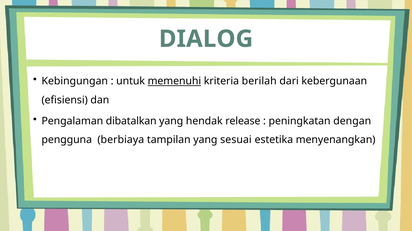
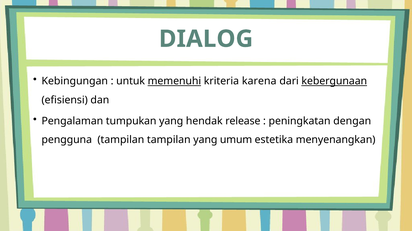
berilah: berilah -> karena (259, 81)
kebergunaan underline: none -> present (334, 81)
dibatalkan: dibatalkan -> tumpukan (131, 121)
pengguna berbiaya: berbiaya -> tampilan (121, 140)
sesuai: sesuai -> umum (236, 140)
